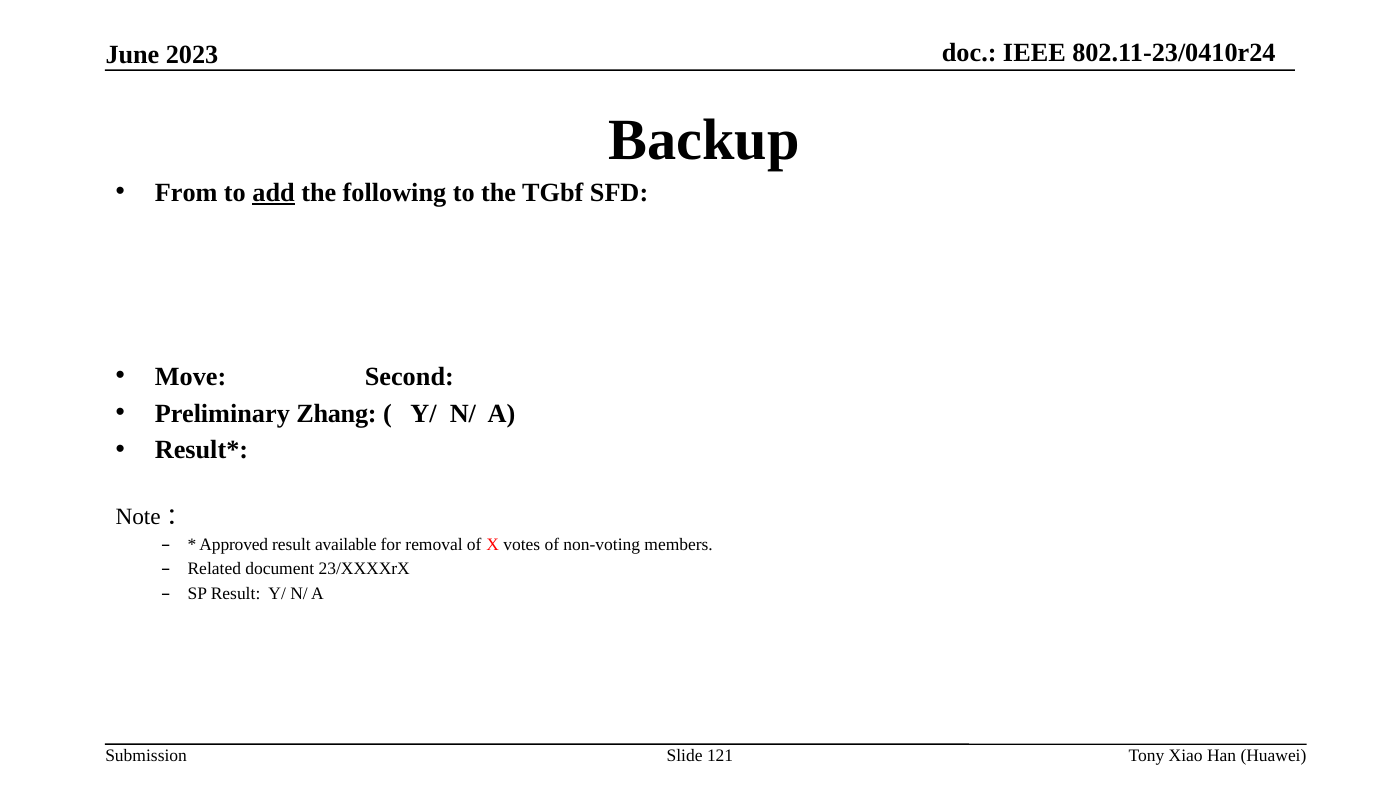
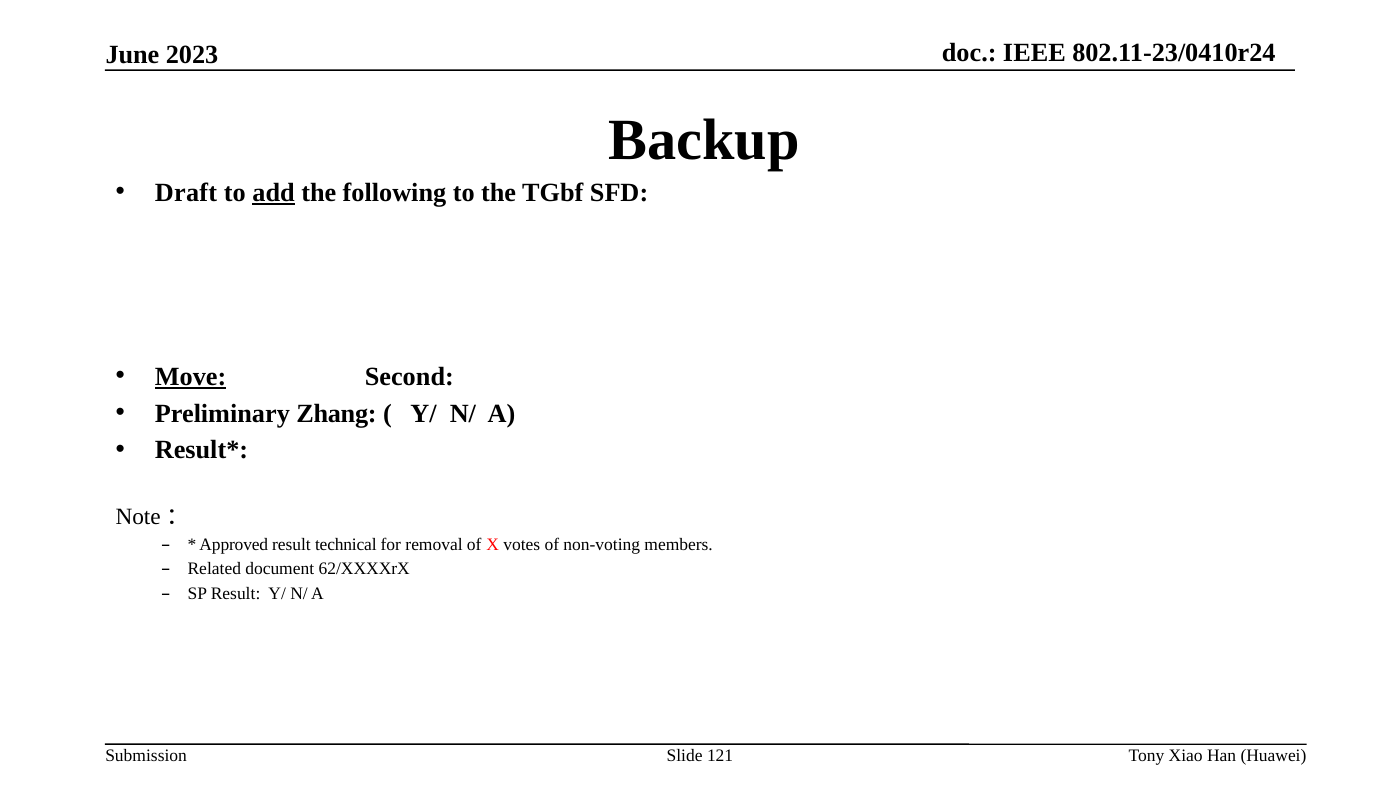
From: From -> Draft (186, 193)
Move underline: none -> present (191, 376)
available: available -> technical (346, 544)
23/XXXXrX: 23/XXXXrX -> 62/XXXXrX (364, 569)
